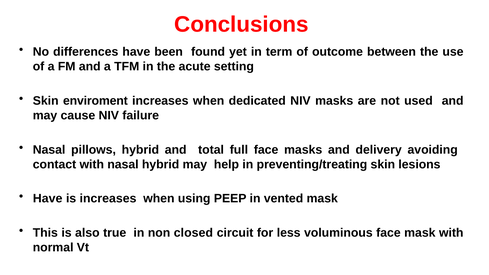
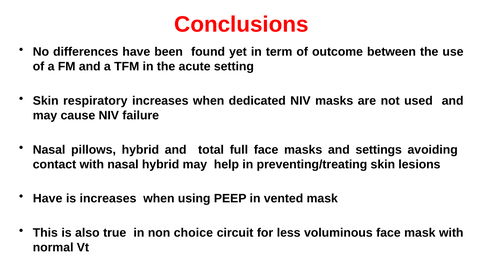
enviroment: enviroment -> respiratory (95, 101)
delivery: delivery -> settings (379, 150)
closed: closed -> choice (193, 233)
